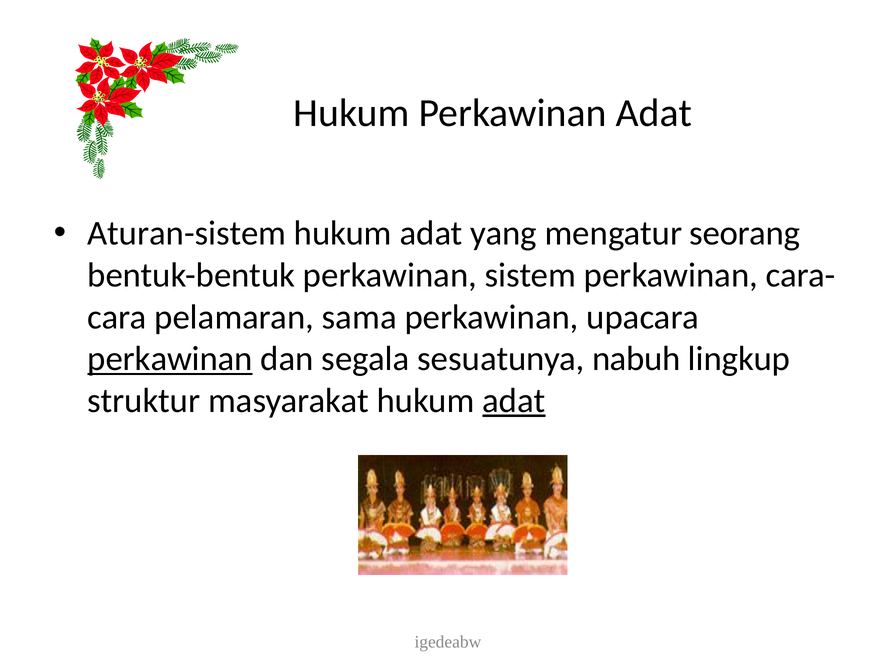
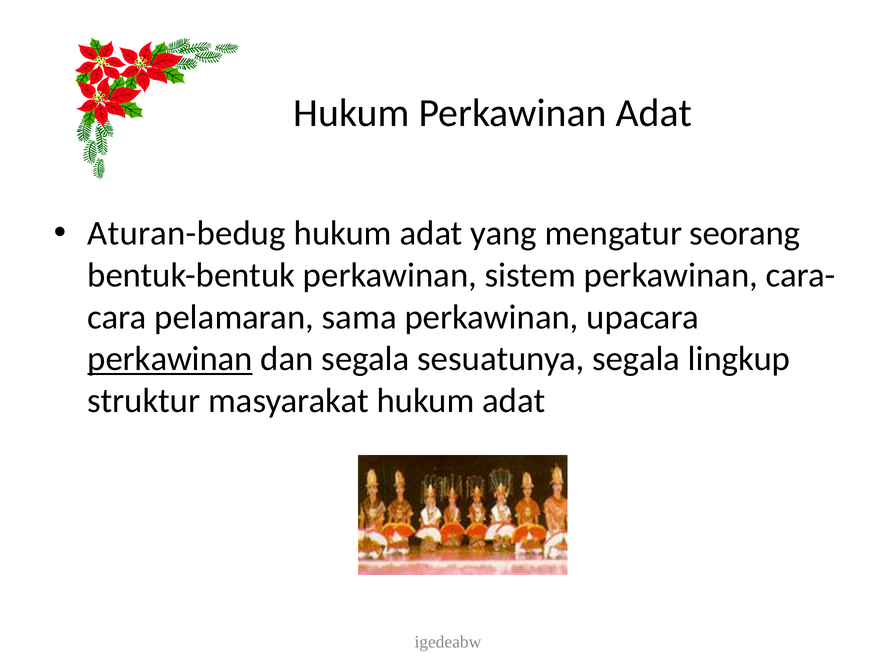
Aturan-sistem: Aturan-sistem -> Aturan-bedug (187, 233)
sesuatunya nabuh: nabuh -> segala (636, 359)
adat underline: present -> none (514, 401)
